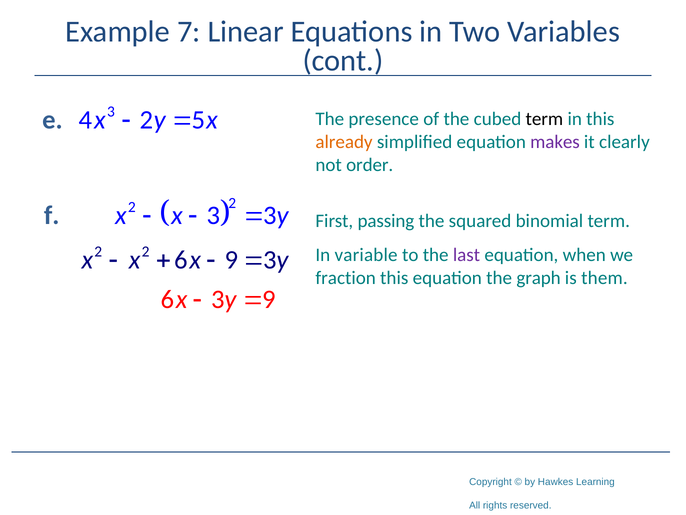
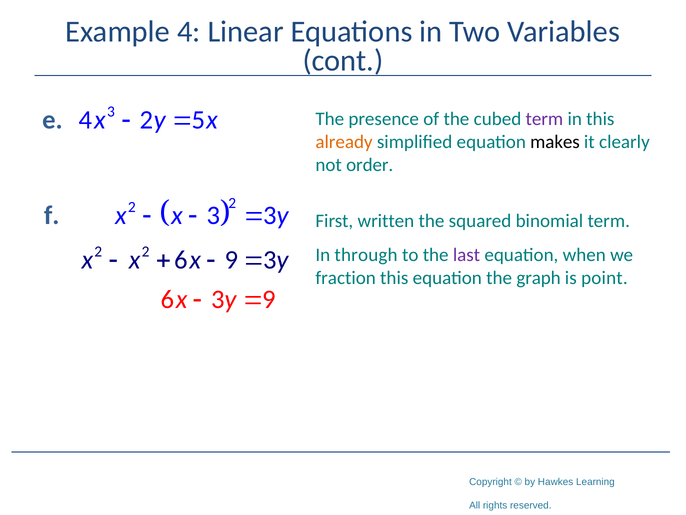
Example 7: 7 -> 4 (189, 32)
term colour: black -> purple (544, 119)
makes colour: purple -> black (555, 142)
passing: passing -> written (386, 221)
variable: variable -> through (366, 255)
them: them -> point (604, 278)
